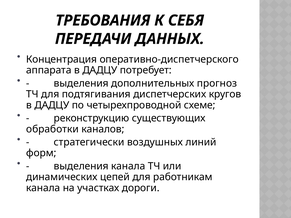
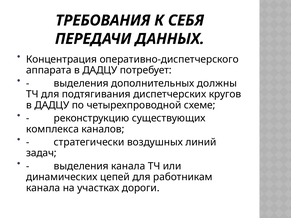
прогноз: прогноз -> должны (217, 83)
обработки: обработки -> комплекса (53, 129)
форм: форм -> задач (41, 153)
